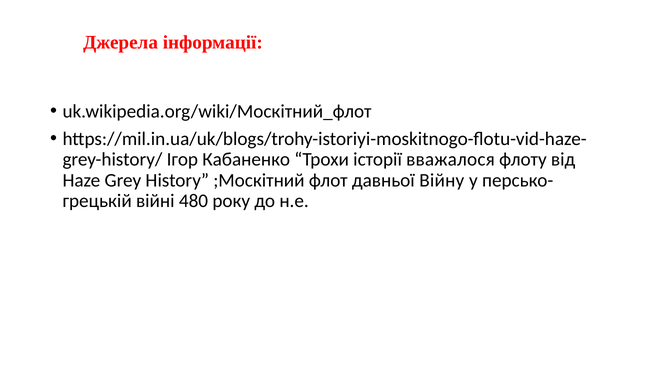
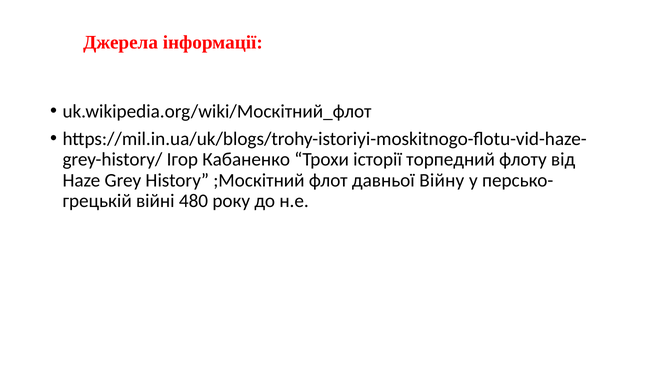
вважалося: вважалося -> торпедний (451, 160)
